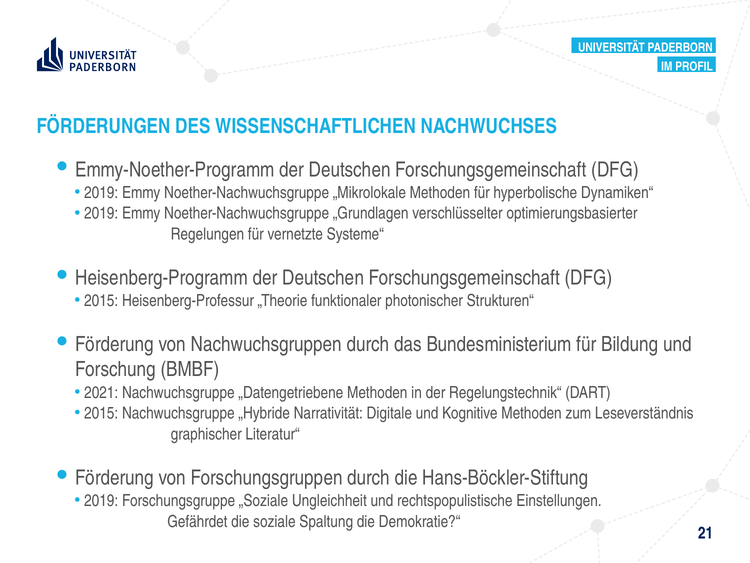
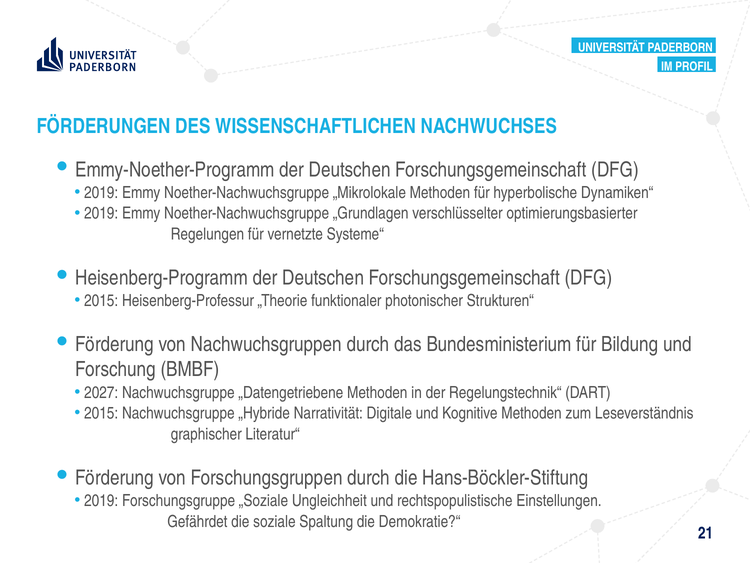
2021: 2021 -> 2027 (101, 392)
